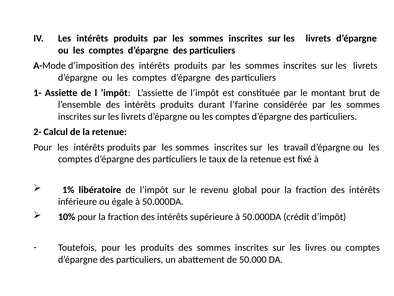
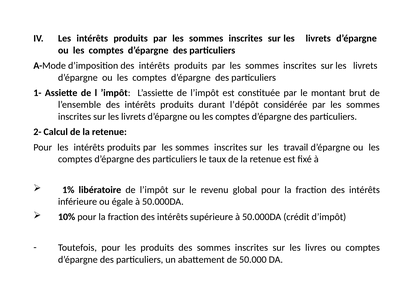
l’farine: l’farine -> l’dépôt (244, 105)
